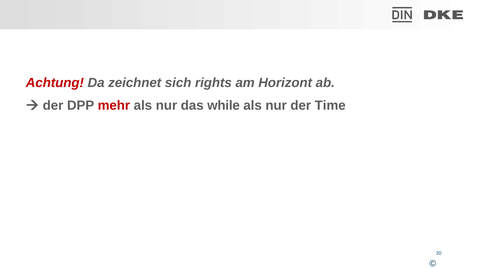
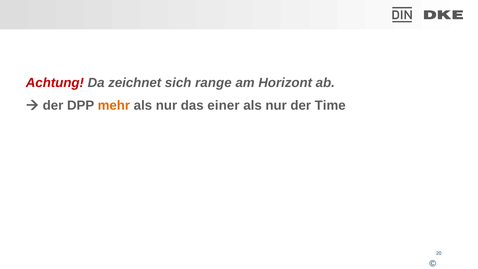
rights: rights -> range (213, 83)
mehr colour: red -> orange (114, 105)
while: while -> einer (223, 105)
